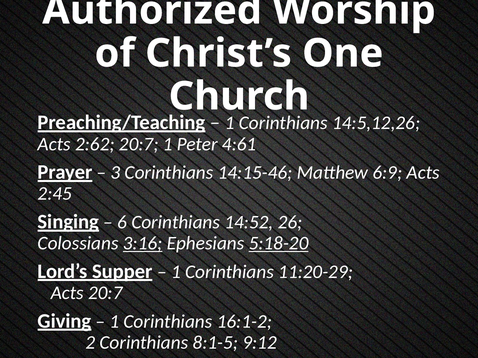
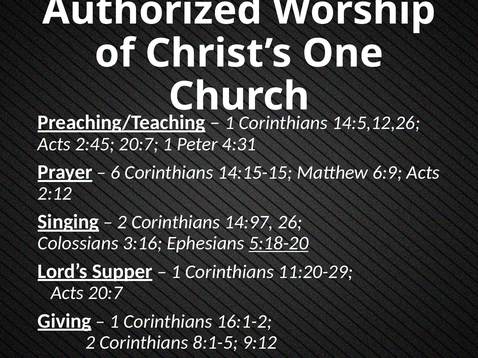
2:62: 2:62 -> 2:45 (95, 144)
4:61: 4:61 -> 4:31 (239, 144)
3: 3 -> 6 (115, 173)
14:15-46: 14:15-46 -> 14:15-15 (255, 173)
2:45: 2:45 -> 2:12 (55, 194)
6: 6 -> 2 (122, 222)
14:52: 14:52 -> 14:97 (249, 222)
3:16 underline: present -> none (143, 244)
